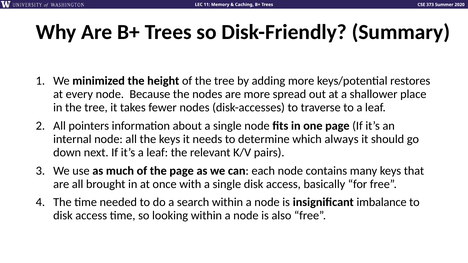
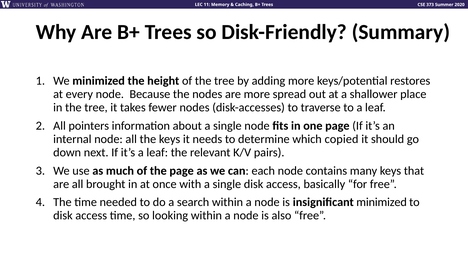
always: always -> copied (342, 139)
insignificant imbalance: imbalance -> minimized (382, 202)
